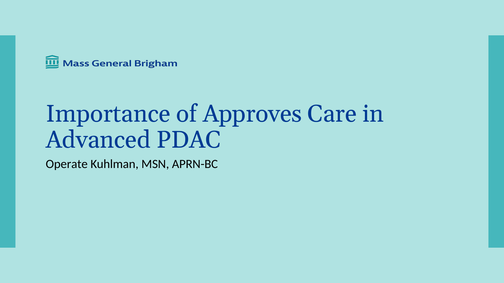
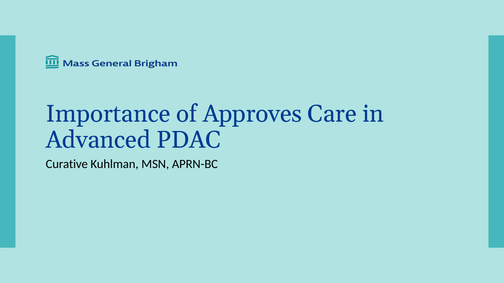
Operate: Operate -> Curative (67, 164)
